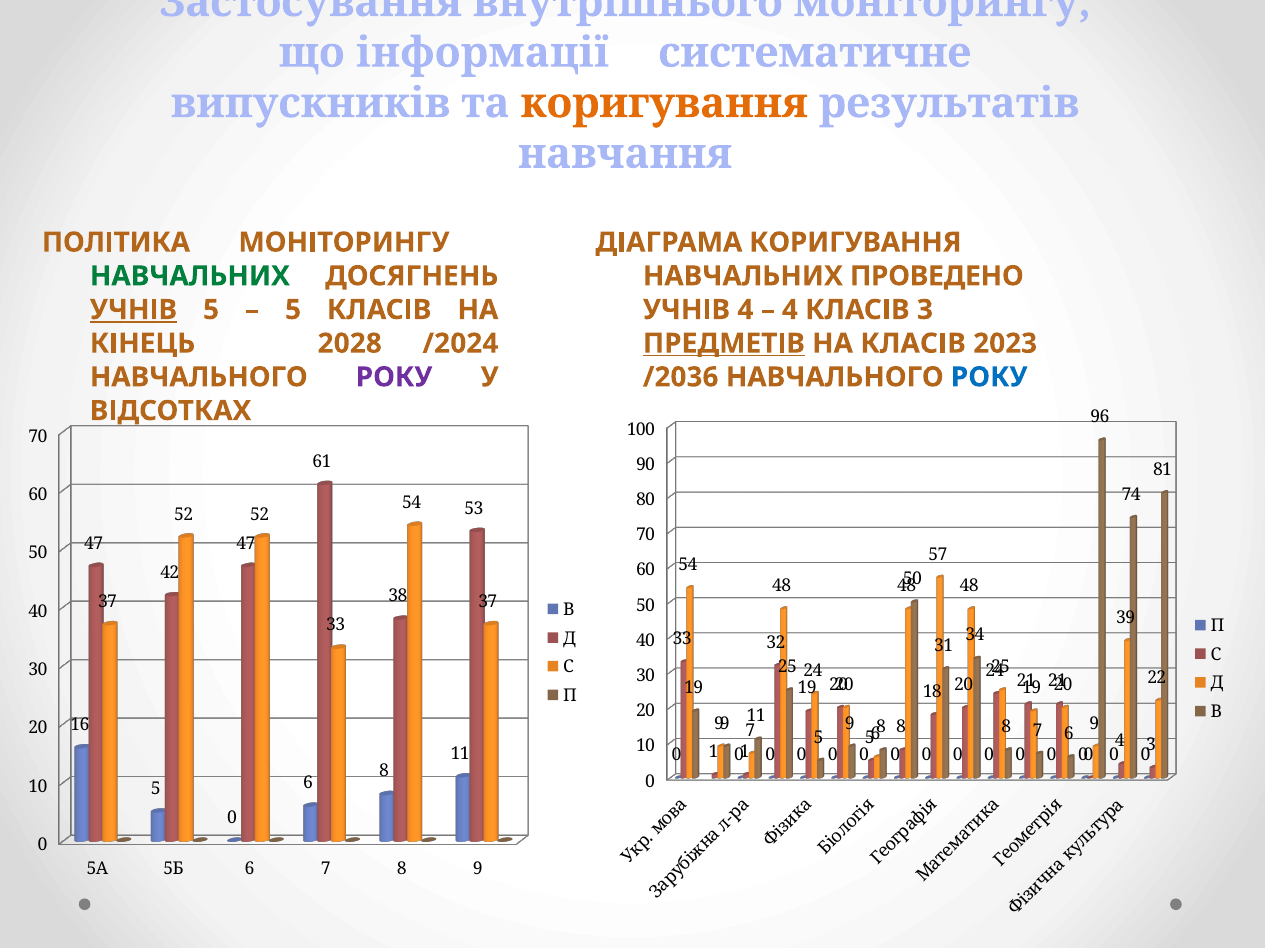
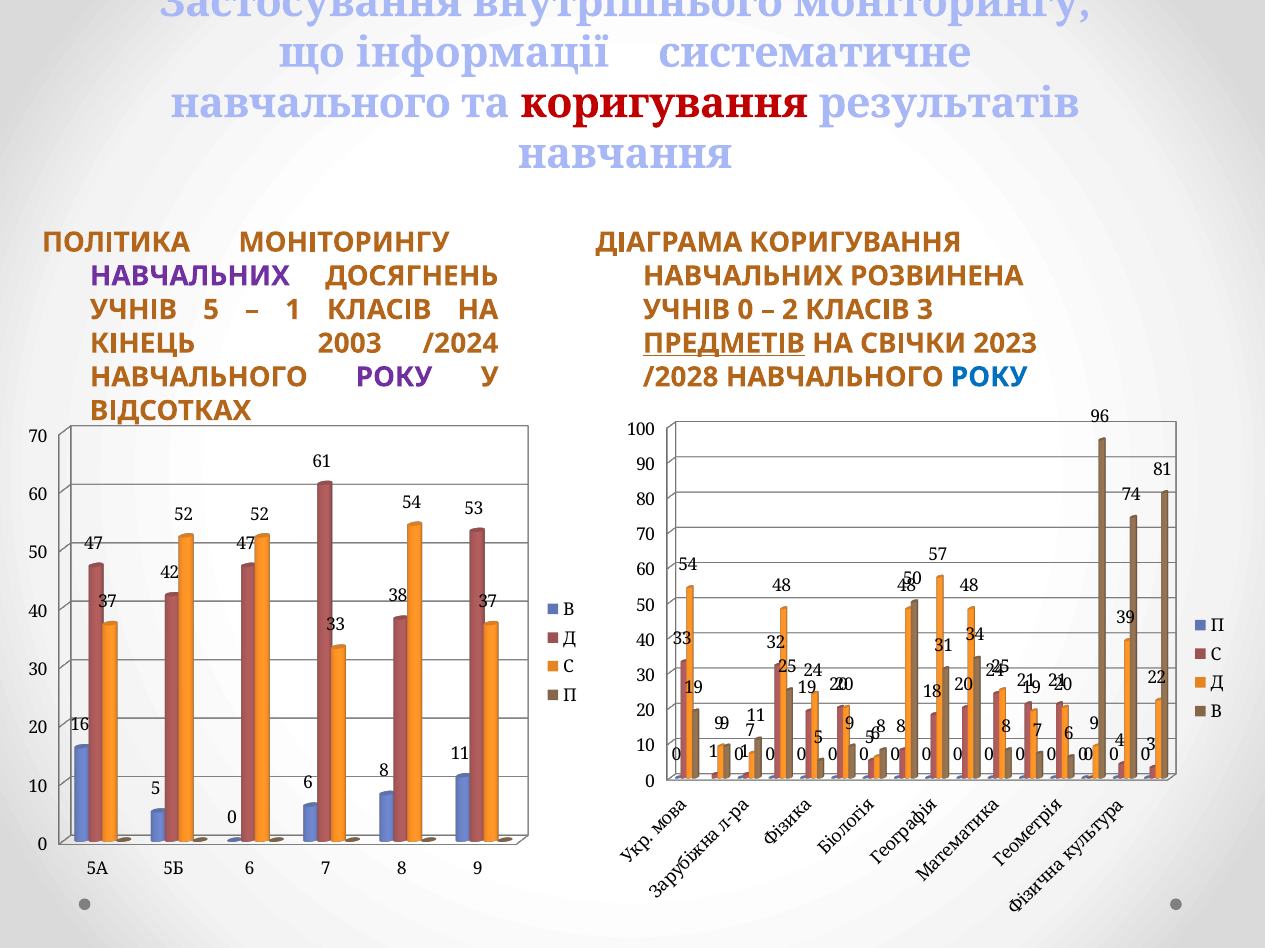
випускників: випускників -> навчального (311, 103)
коригування colour: orange -> red (664, 103)
НАВЧАЛЬНИХ colour: green -> purple (190, 276)
ПРОВЕДЕНО: ПРОВЕДЕНО -> РОЗВИНЕНА (937, 276)
УЧНІВ underline: present -> none (133, 310)
5: 5 -> 1 (293, 310)
УЧНІВ 4: 4 -> 0 (745, 310)
4: 4 -> 2 (790, 310)
2028: 2028 -> 2003 (350, 344)
НА КЛАСІВ: КЛАСІВ -> СВІЧКИ (913, 344)
/2036: /2036 -> /2028 (681, 377)
